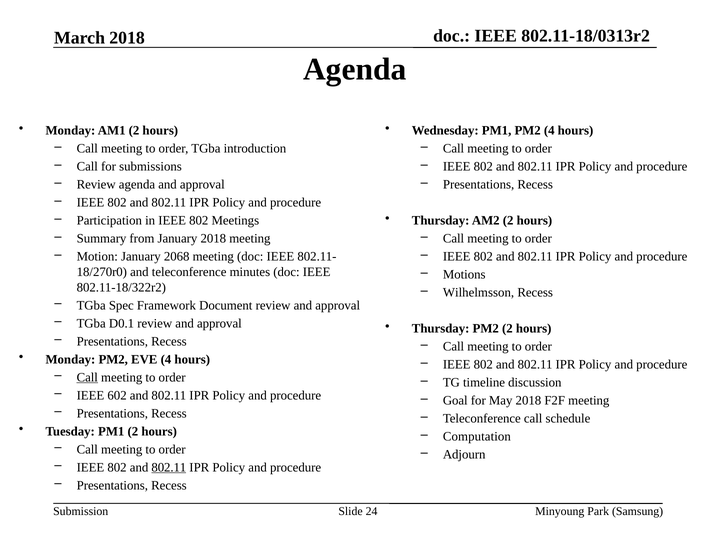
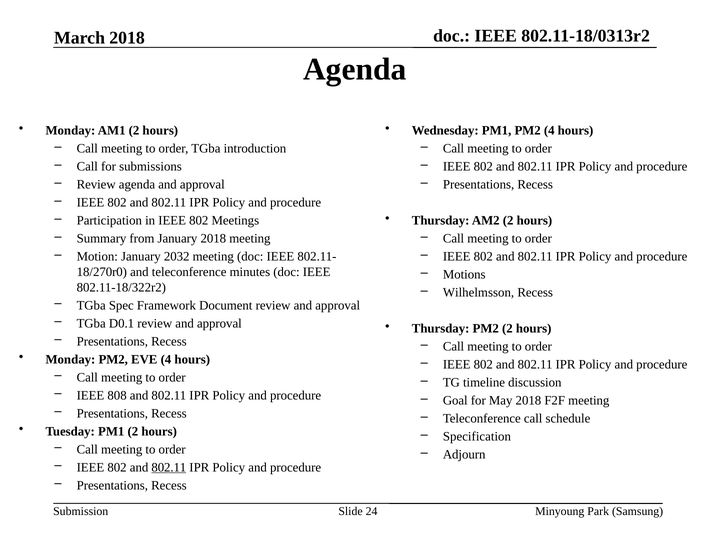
2068: 2068 -> 2032 (177, 256)
Call underline: present -> none (87, 377)
602: 602 -> 808 (117, 395)
Computation: Computation -> Specification (477, 436)
